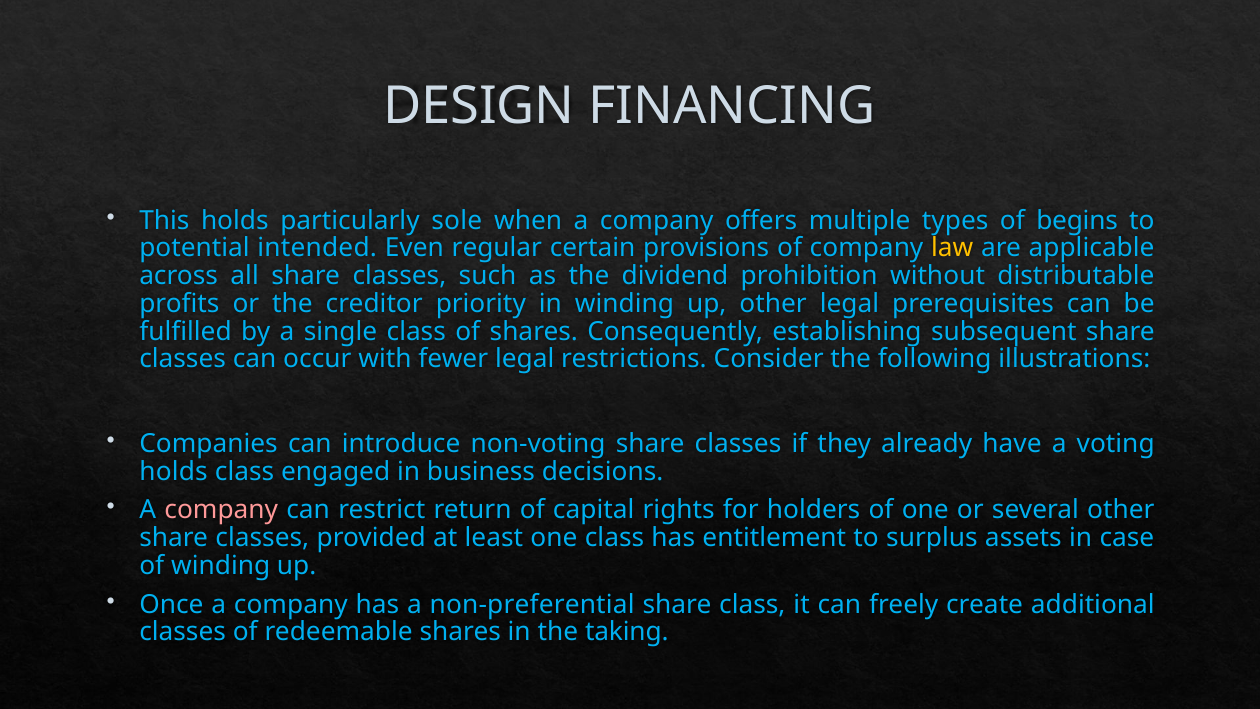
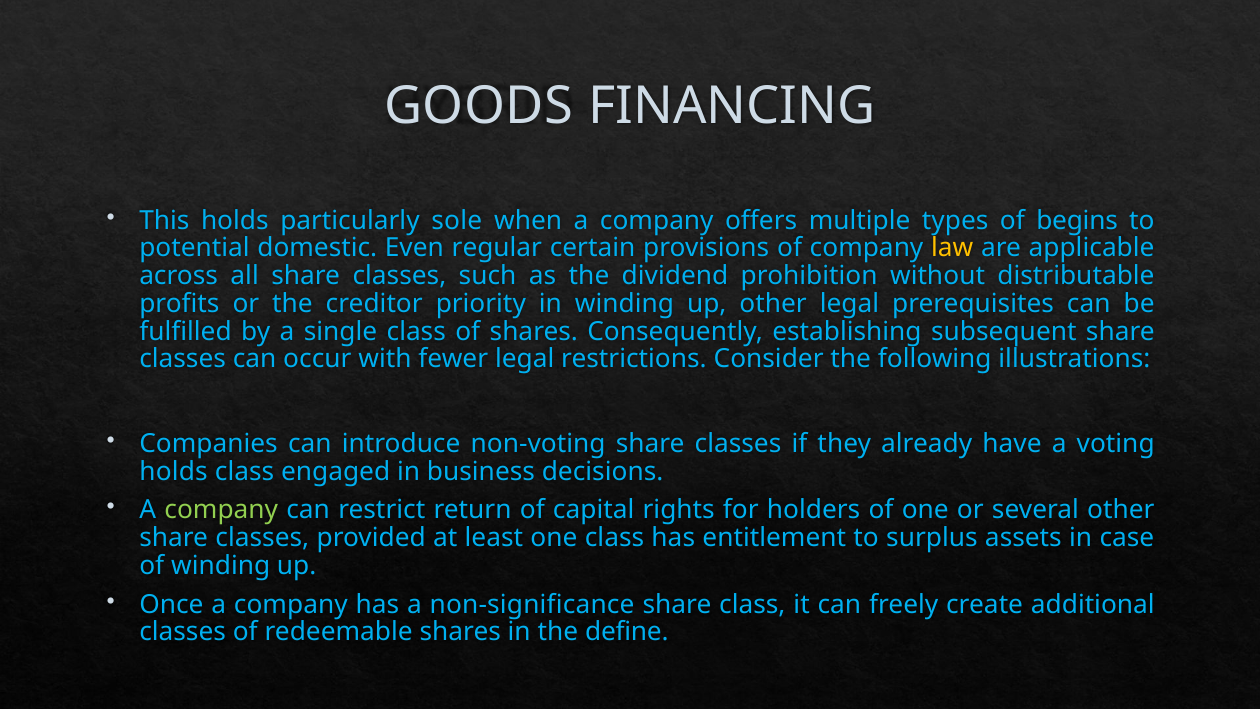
DESIGN: DESIGN -> GOODS (479, 106)
intended: intended -> domestic (317, 248)
company colour: pink -> light green (221, 510)
non-preferential: non-preferential -> non-significance (532, 604)
taking: taking -> define (627, 632)
